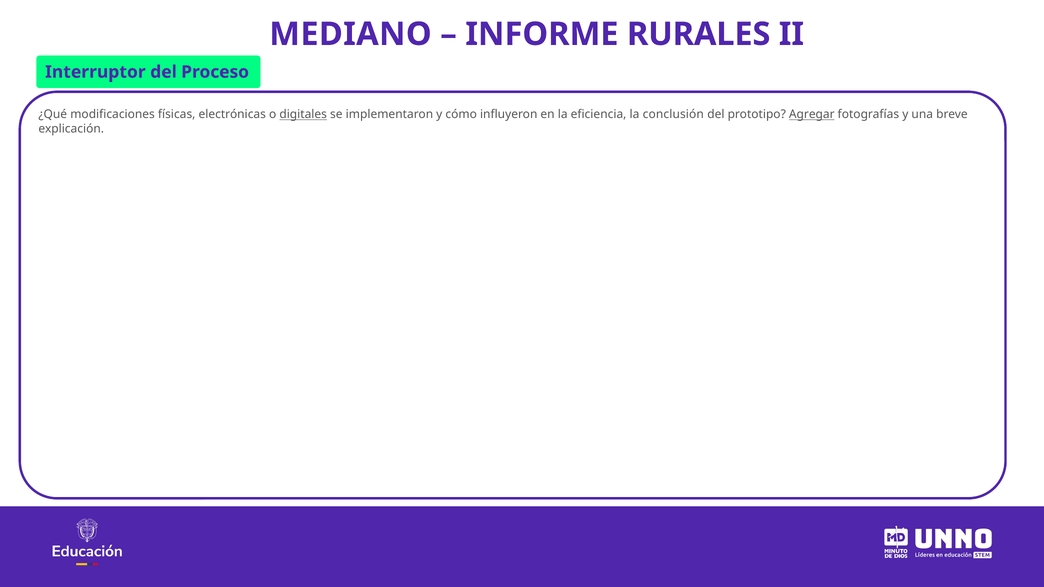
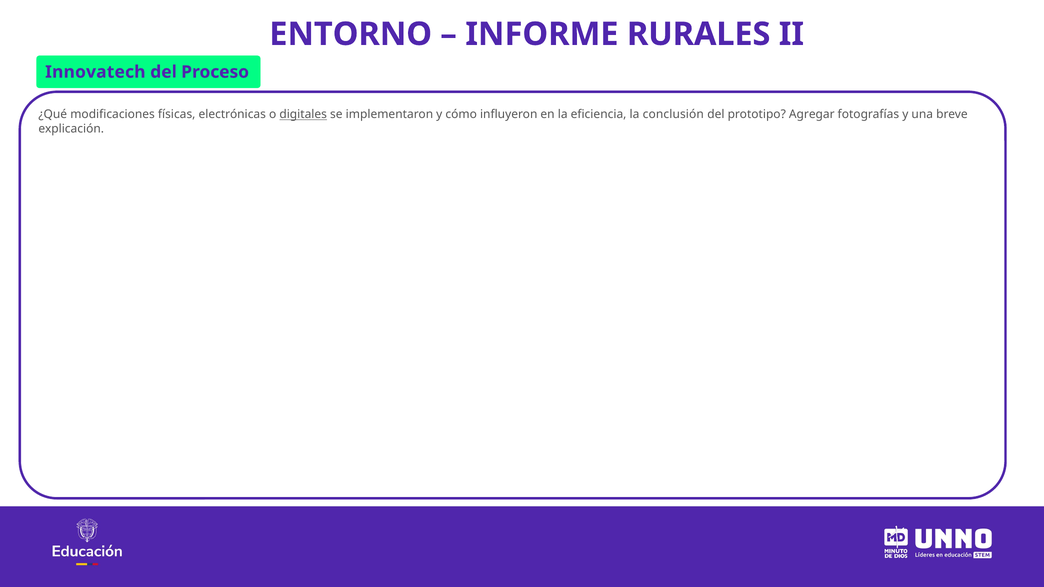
MEDIANO: MEDIANO -> ENTORNO (351, 34)
Interruptor: Interruptor -> Innovatech (95, 72)
Agregar underline: present -> none (812, 115)
